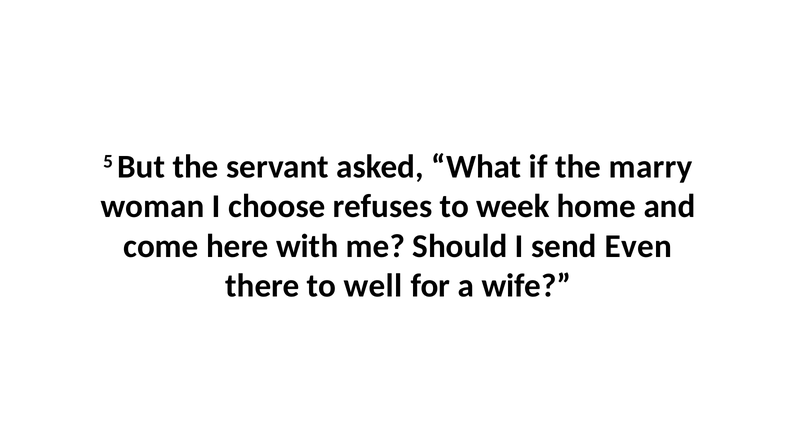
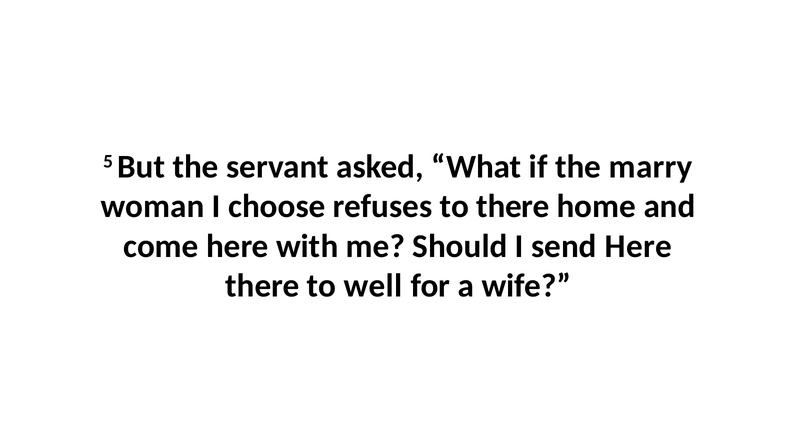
to week: week -> there (513, 207)
send Even: Even -> Here (638, 246)
